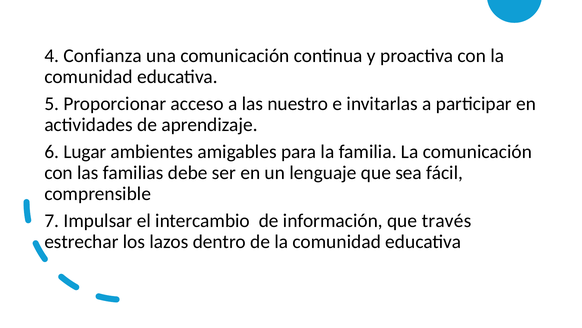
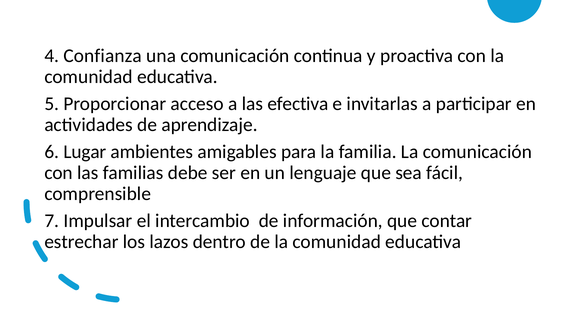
nuestro: nuestro -> efectiva (298, 103)
través: través -> contar (447, 220)
